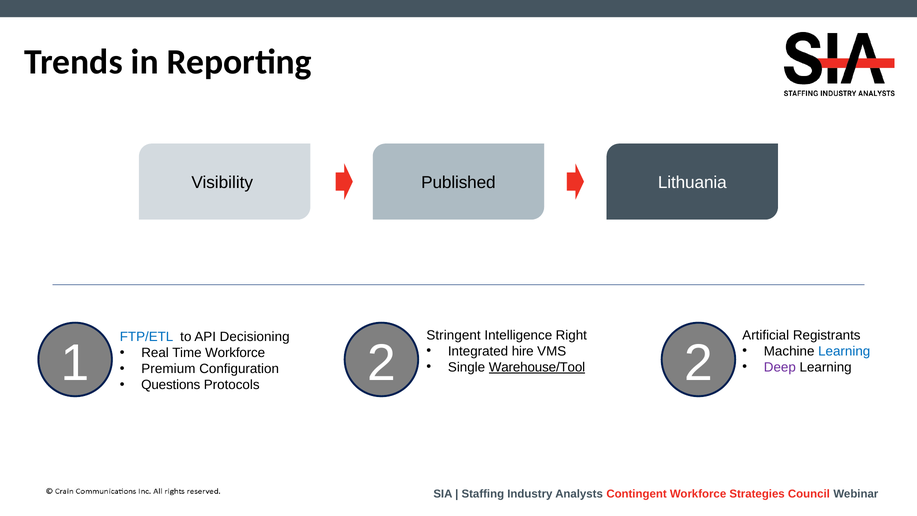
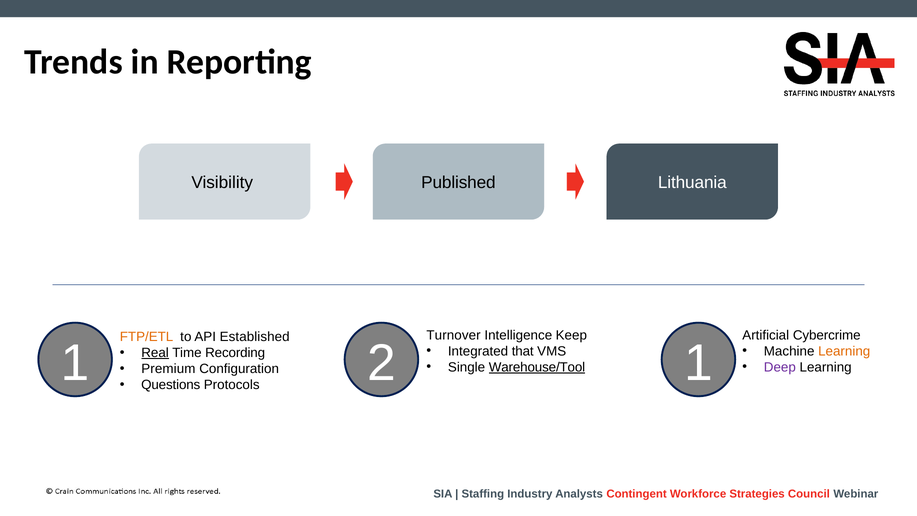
Stringent: Stringent -> Turnover (454, 335)
Right: Right -> Keep (571, 335)
Registrants: Registrants -> Cybercrime (827, 335)
FTP/ETL colour: blue -> orange (147, 337)
Decisioning: Decisioning -> Established (255, 337)
2 2: 2 -> 1 (698, 363)
hire: hire -> that (523, 351)
Learning colour: blue -> orange (844, 351)
Real underline: none -> present (155, 353)
Time Workforce: Workforce -> Recording (235, 353)
